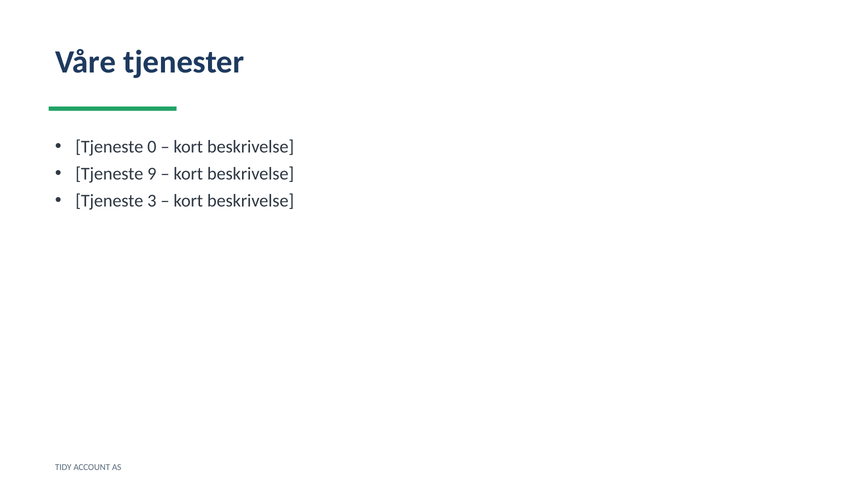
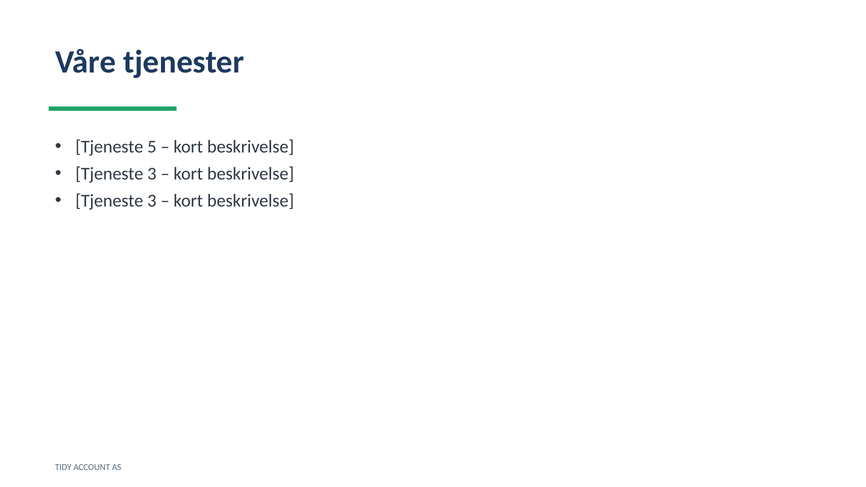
0: 0 -> 5 (152, 147)
9: 9 -> 3 (152, 174)
